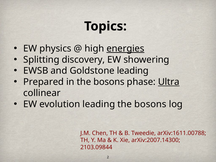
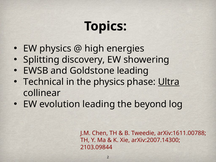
energies underline: present -> none (125, 48)
Prepared: Prepared -> Technical (44, 82)
in the bosons: bosons -> physics (109, 82)
bosons: bosons -> beyond (150, 104)
